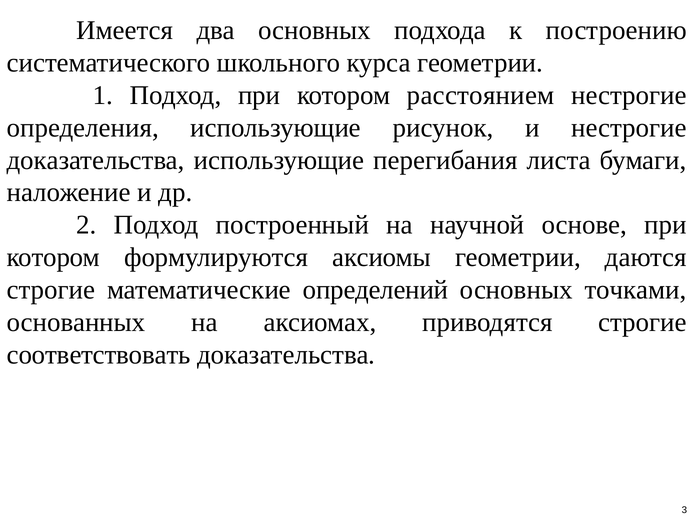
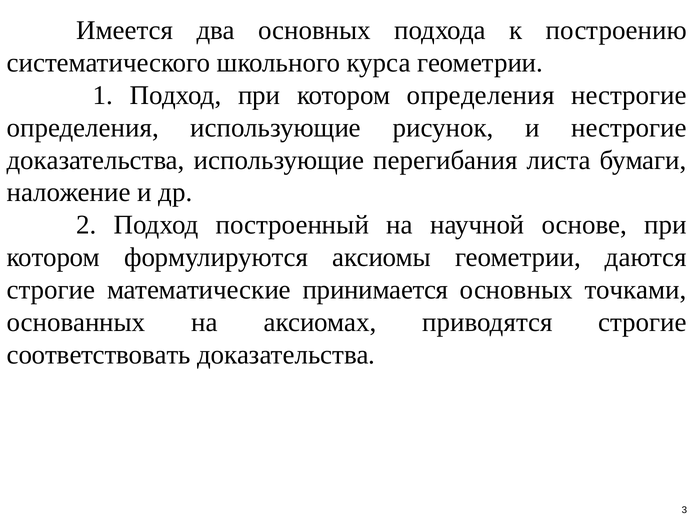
котором расстоянием: расстоянием -> определения (481, 95)
определений: определений -> принимается (375, 290)
